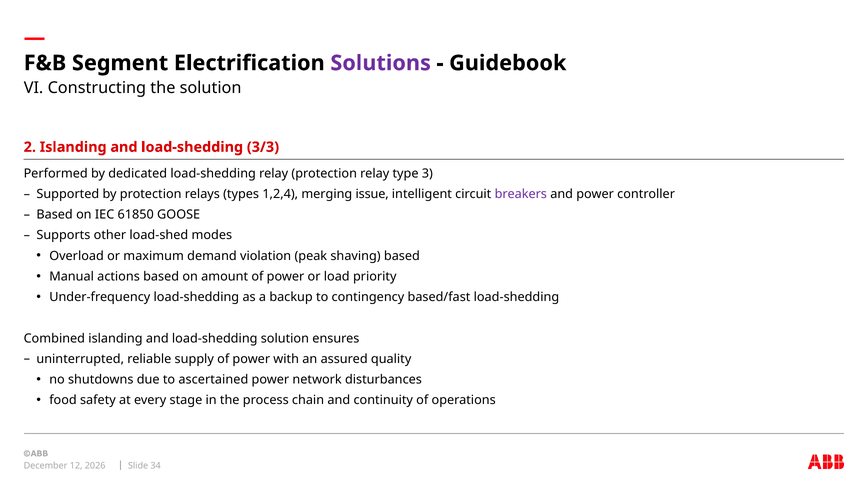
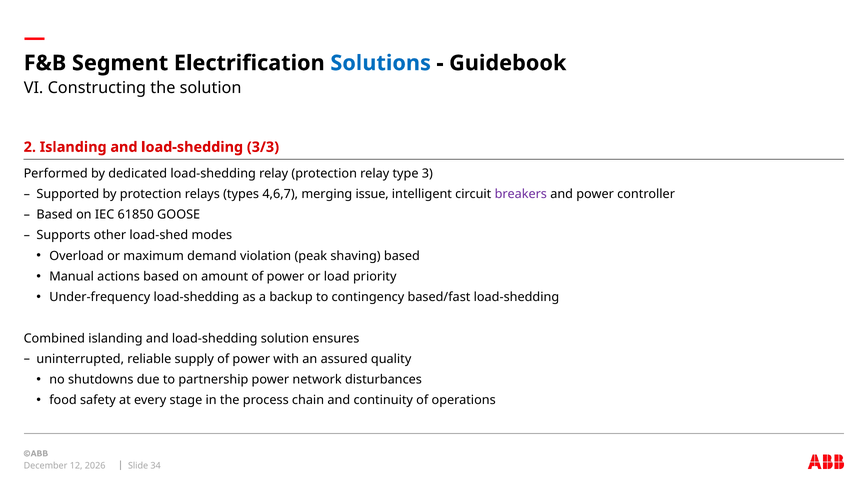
Solutions colour: purple -> blue (381, 63)
1,2,4: 1,2,4 -> 4,6,7 (280, 194)
ascertained: ascertained -> partnership (213, 380)
